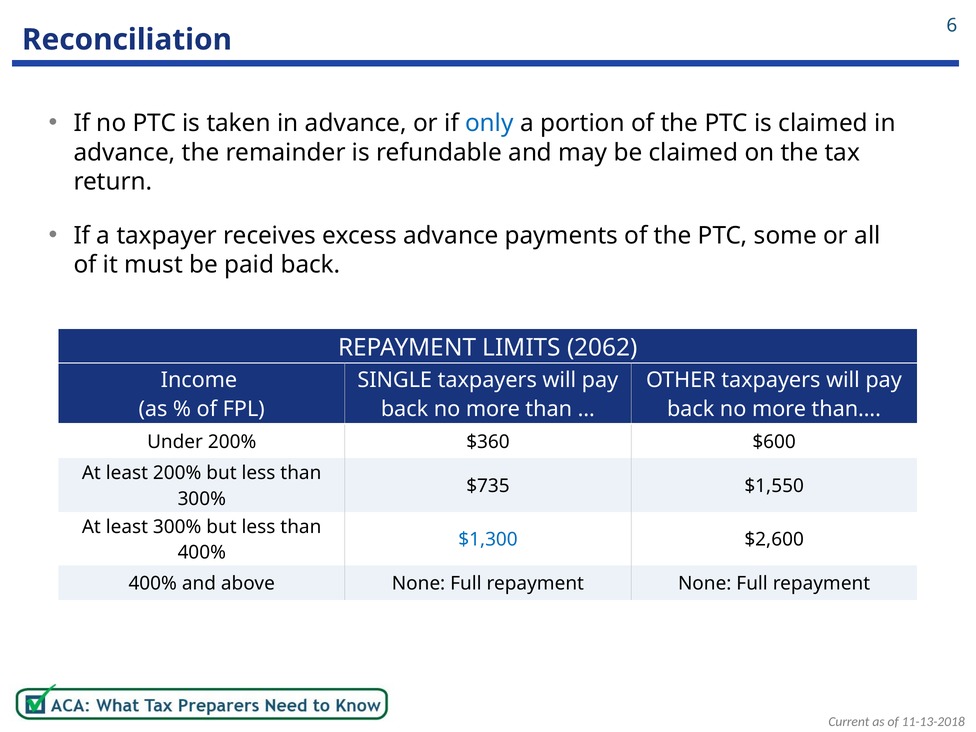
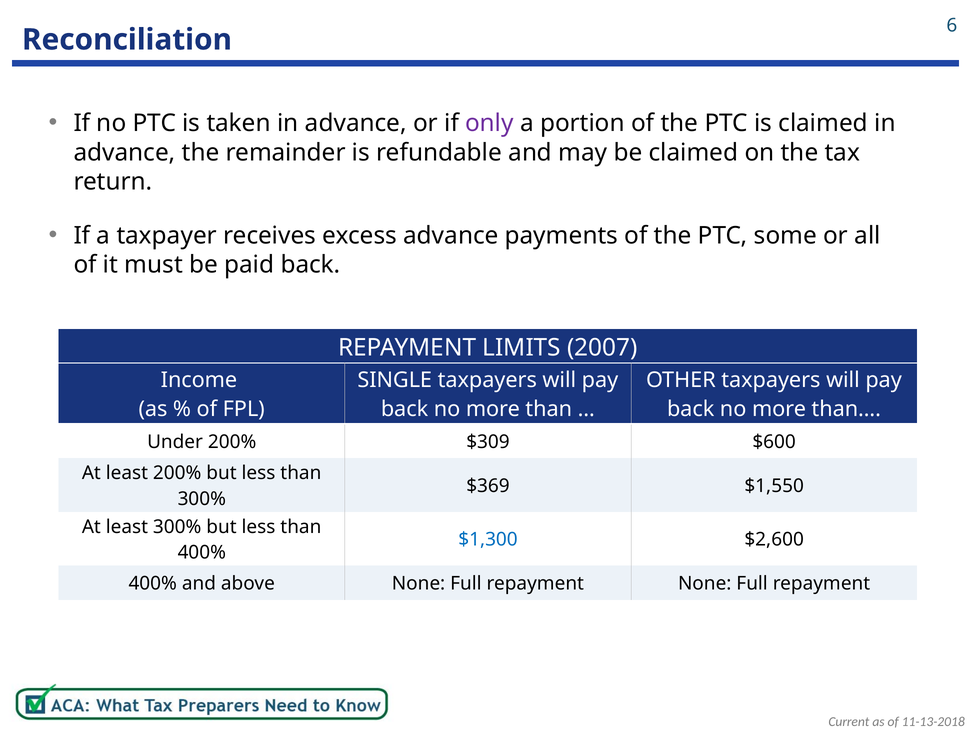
only colour: blue -> purple (489, 123)
2062: 2062 -> 2007 (602, 347)
$360: $360 -> $309 (488, 442)
$735: $735 -> $369 (488, 486)
